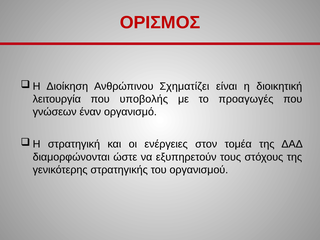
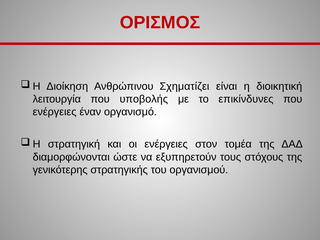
προαγωγές: προαγωγές -> επικίνδυνες (246, 99)
γνώσεων: γνώσεων -> ενέργειες (55, 112)
